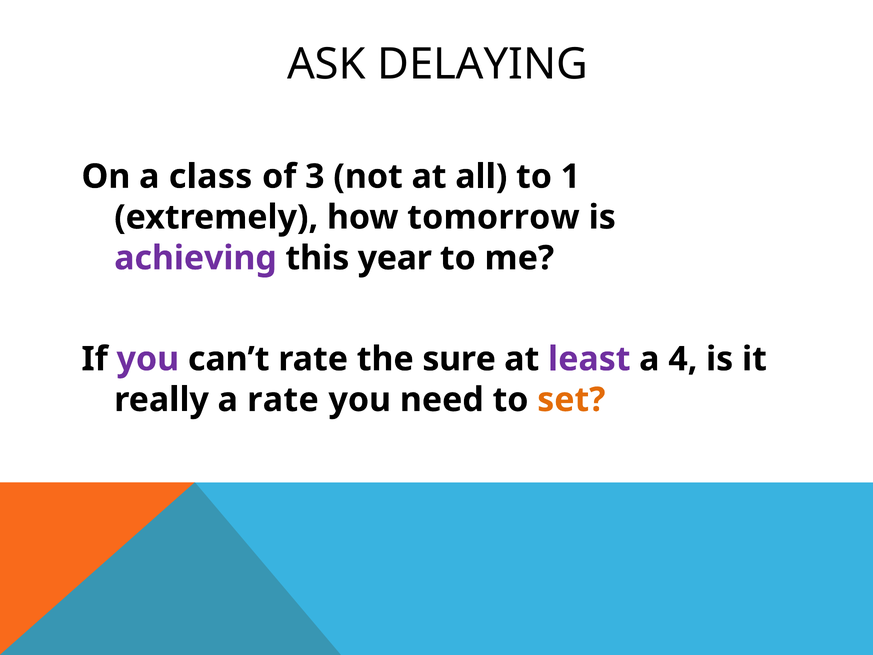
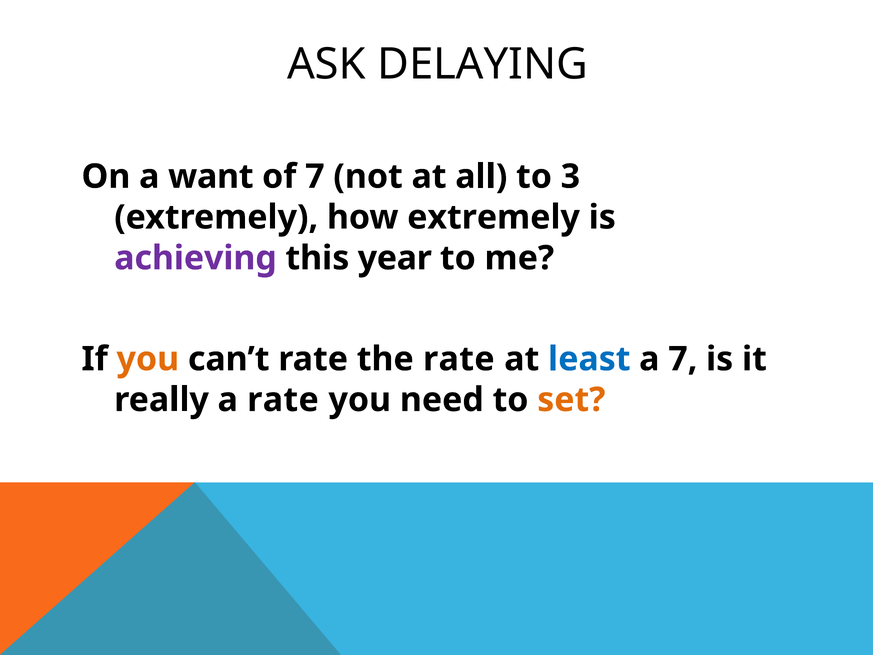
class: class -> want (211, 176)
of 3: 3 -> 7 (315, 176)
1: 1 -> 3 (570, 176)
how tomorrow: tomorrow -> extremely (494, 217)
you colour: purple -> orange (148, 359)
the sure: sure -> rate (459, 359)
least colour: purple -> blue (589, 359)
a 4: 4 -> 7 (683, 359)
